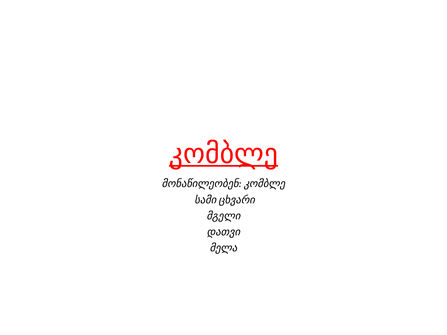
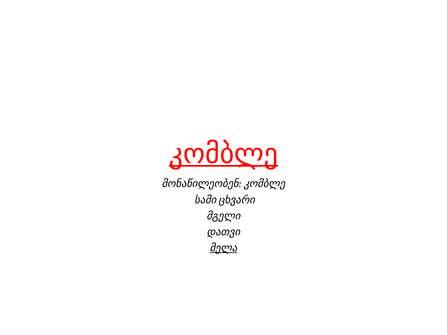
მელა underline: none -> present (223, 248)
